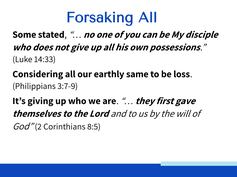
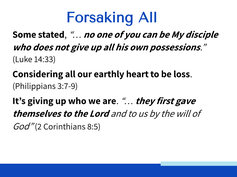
same: same -> heart (137, 74)
